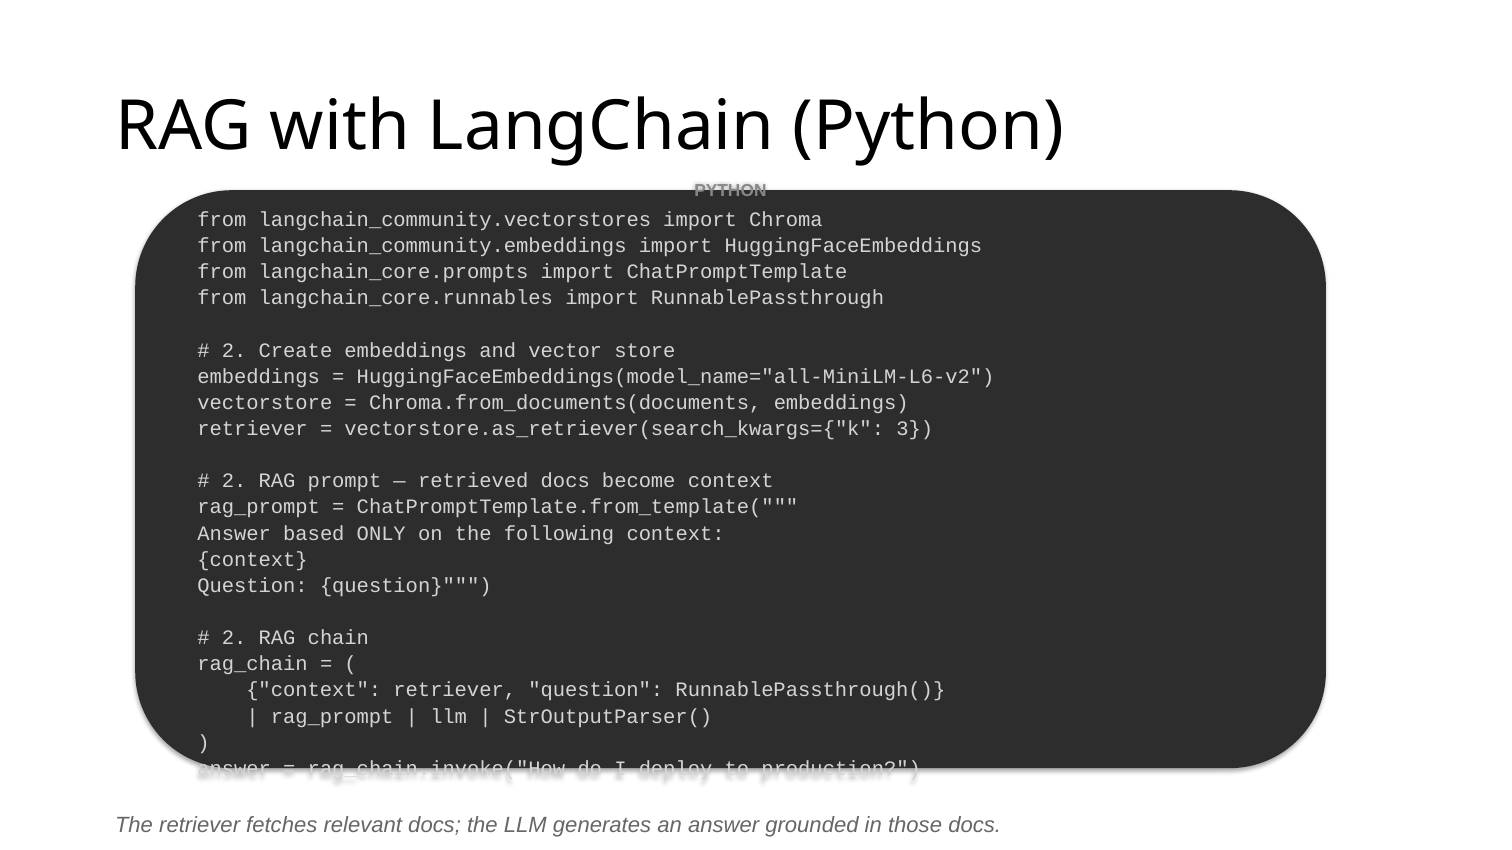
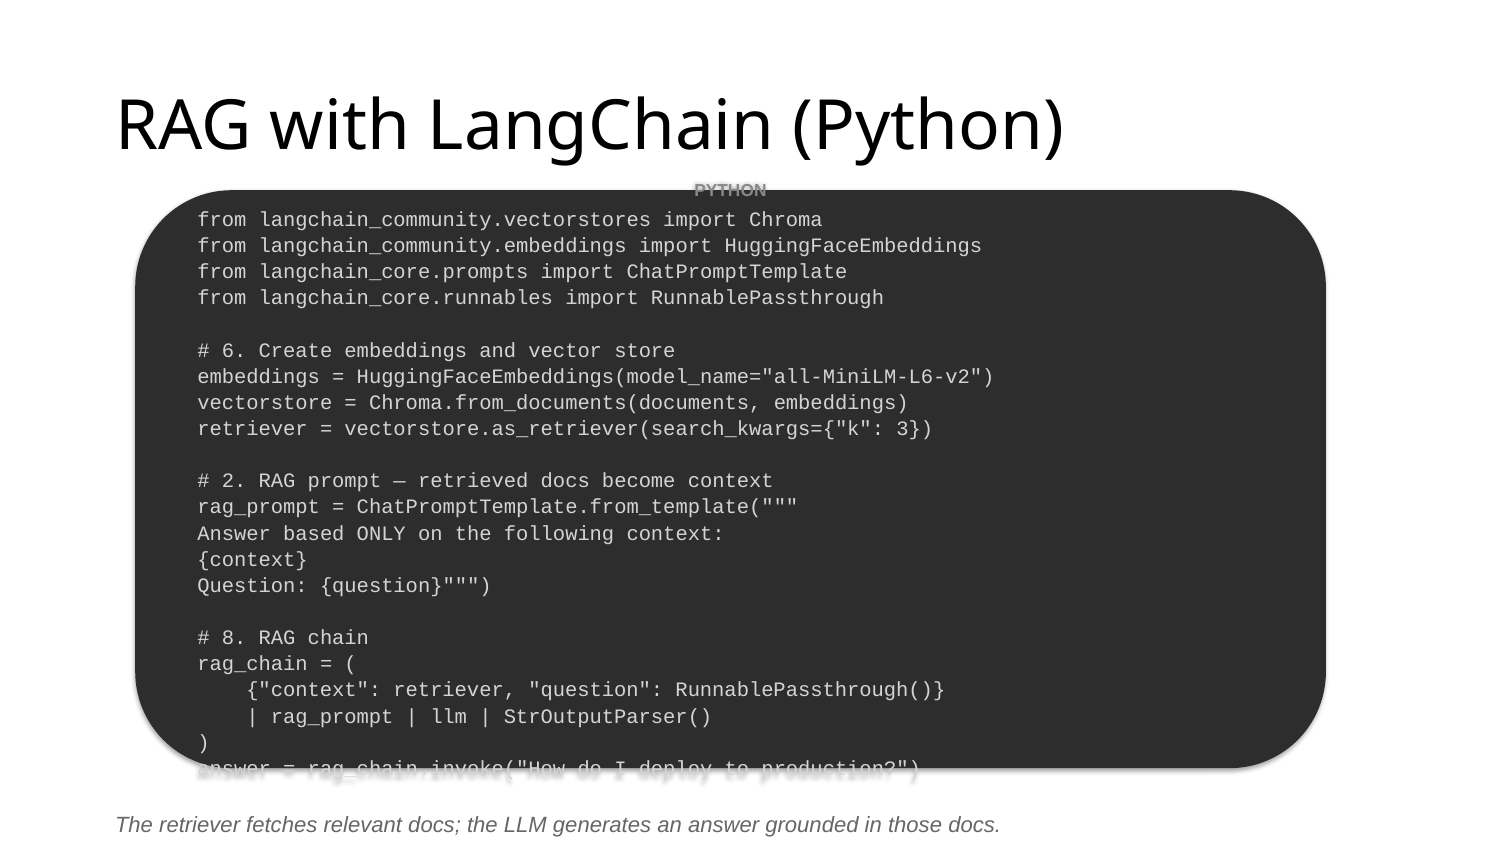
2: 2 -> 6 (234, 351)
2: 2 -> 8 (234, 638)
